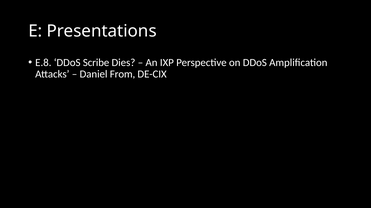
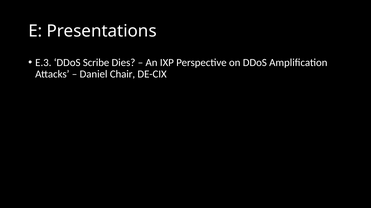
E.8: E.8 -> E.3 (43, 63)
From: From -> Chair (123, 74)
